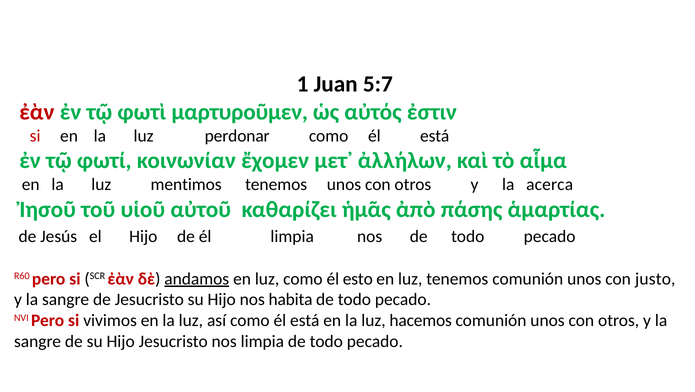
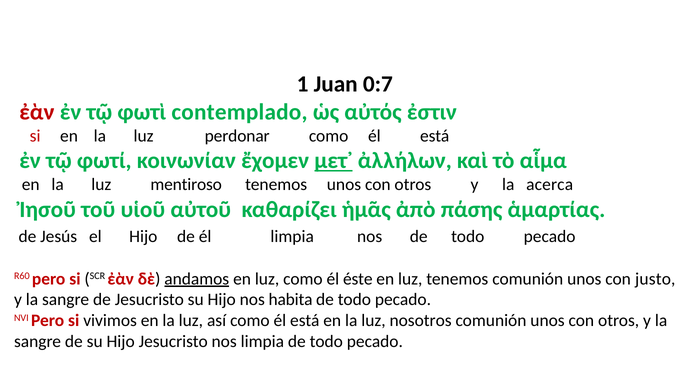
5:7: 5:7 -> 0:7 (378, 84)
μαρτυροῦμεν: μαρτυροῦμεν -> contemplado (239, 112)
μετ᾽ underline: none -> present (333, 161)
mentimos: mentimos -> mentiroso (186, 185)
esto: esto -> éste (358, 279)
hacemos: hacemos -> nosotros (421, 320)
